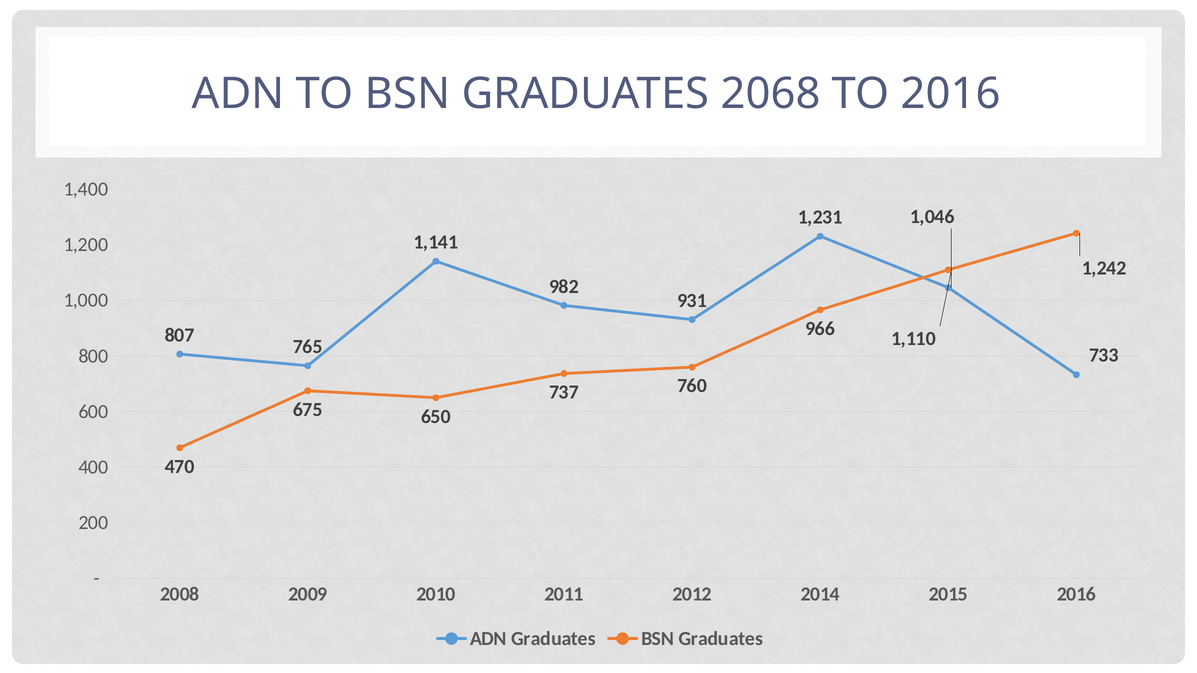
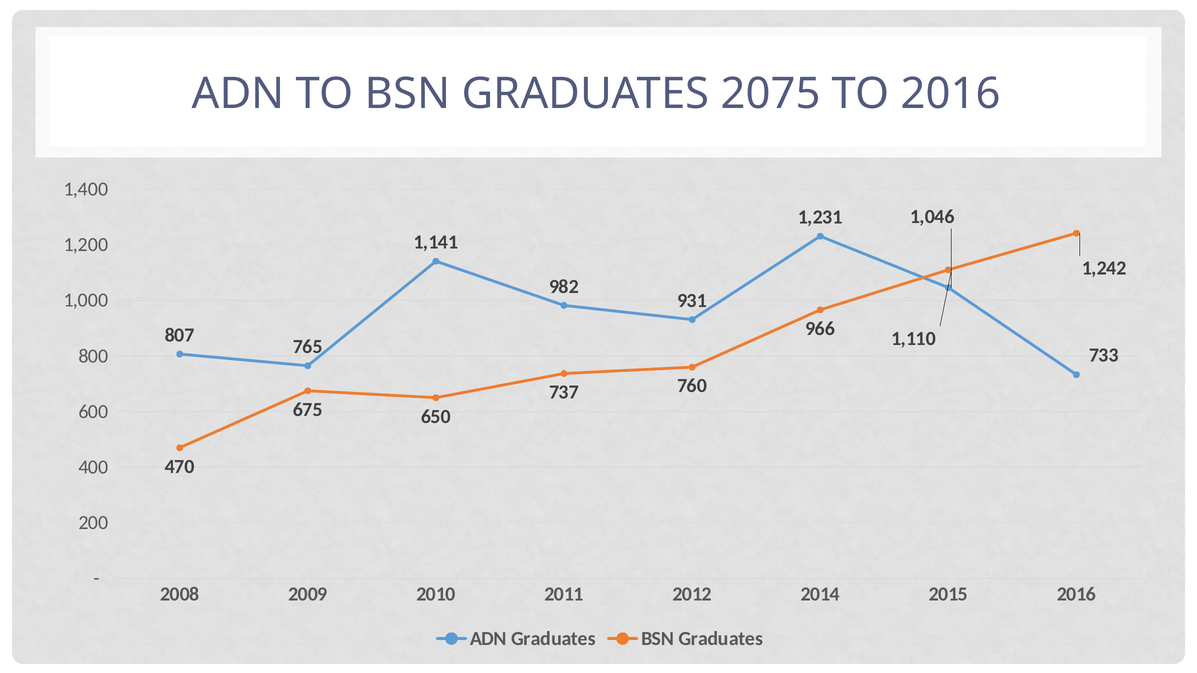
2068: 2068 -> 2075 (771, 94)
